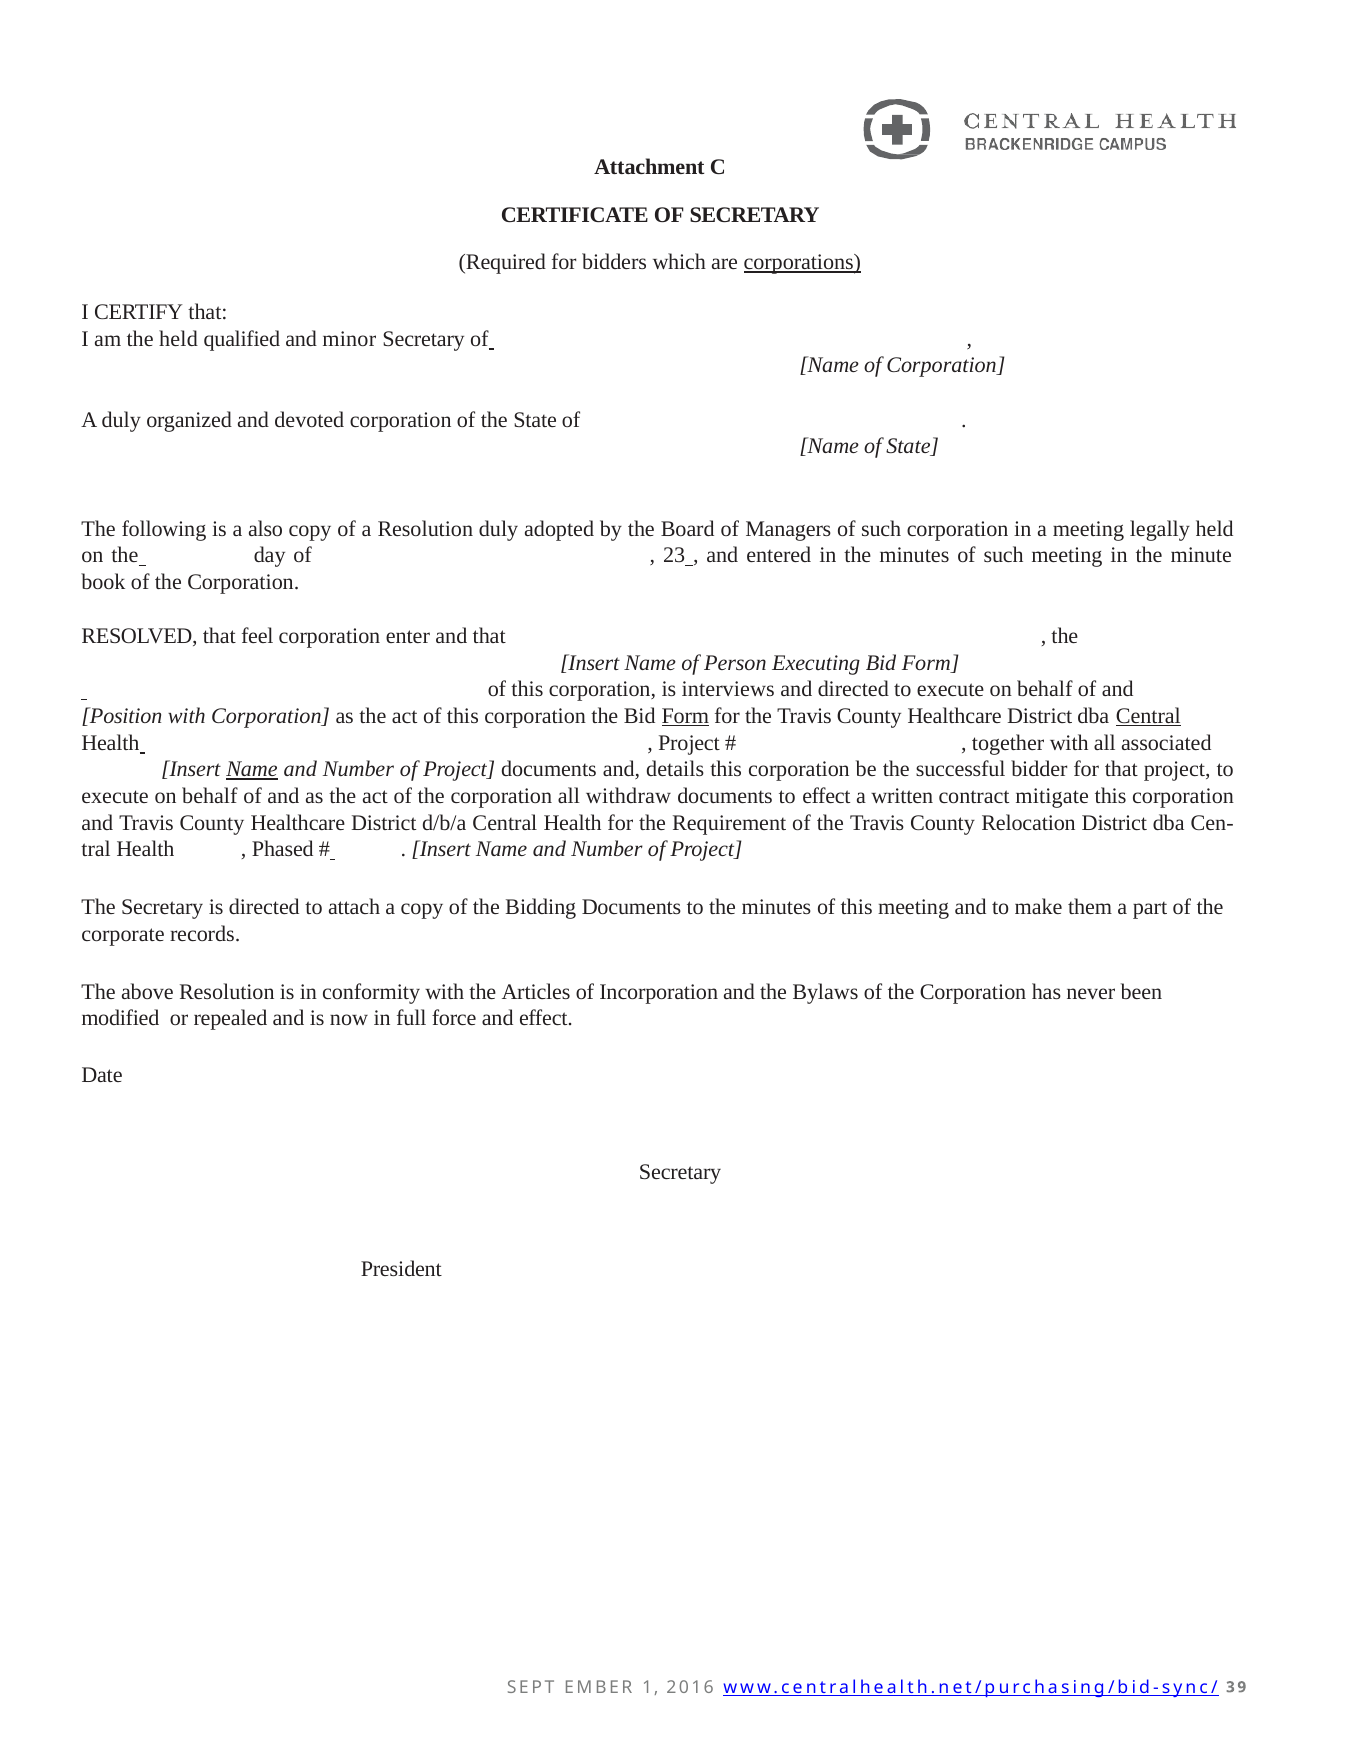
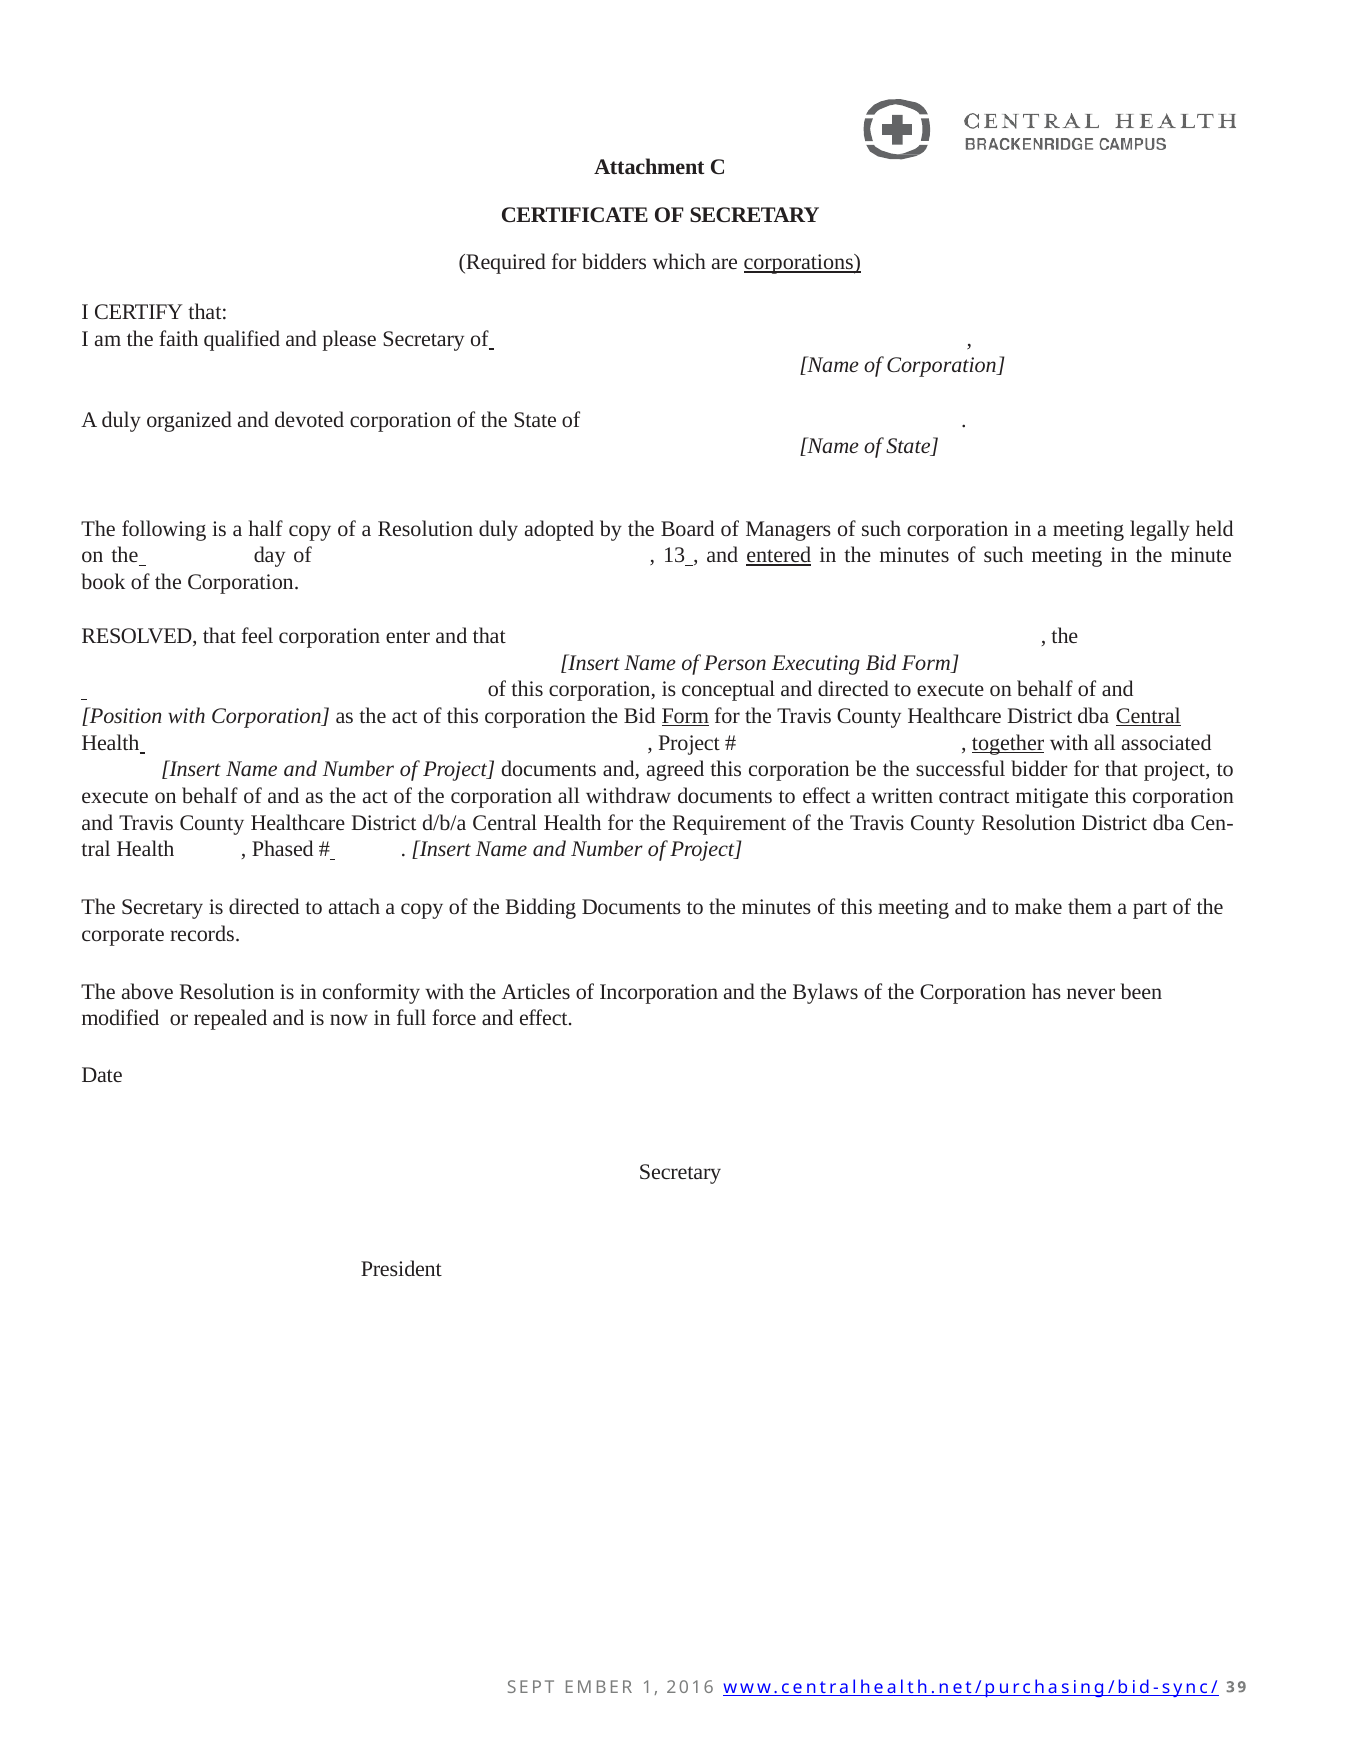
the held: held -> faith (179, 339)
minor: minor -> please (350, 339)
also: also -> half (265, 529)
23: 23 -> 13 (674, 555)
entered underline: none -> present (779, 555)
interviews: interviews -> conceptual (728, 690)
together underline: none -> present (1008, 743)
Name underline: present -> none (252, 769)
details: details -> agreed (675, 769)
County Relocation: Relocation -> Resolution (1029, 823)
